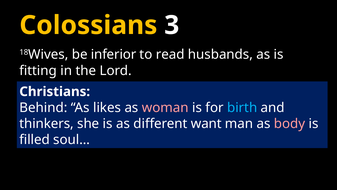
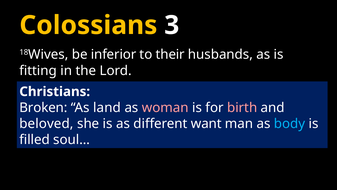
read: read -> their (170, 54)
Behind: Behind -> Broken (43, 107)
likes: likes -> land (107, 107)
birth colour: light blue -> pink (242, 107)
thinkers: thinkers -> beloved (46, 123)
body colour: pink -> light blue (290, 123)
